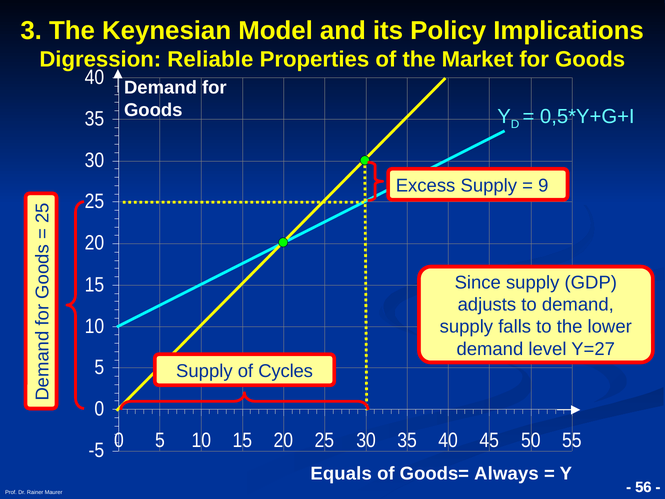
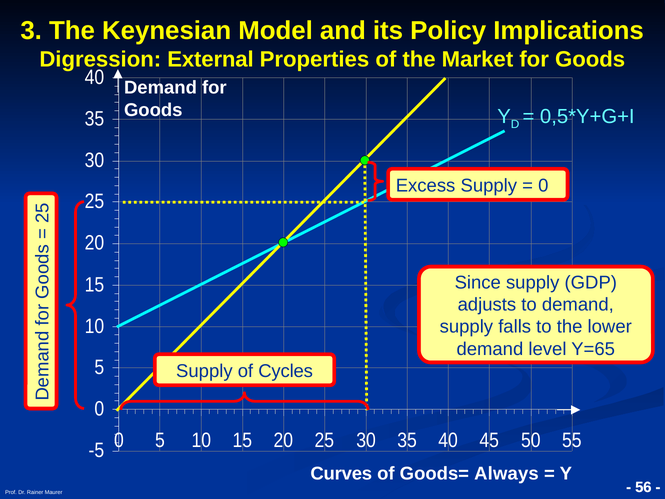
Reliable: Reliable -> External (210, 59)
9: 9 -> 0 (543, 185)
Y=27: Y=27 -> Y=65 (593, 349)
Equals: Equals -> Curves (341, 473)
